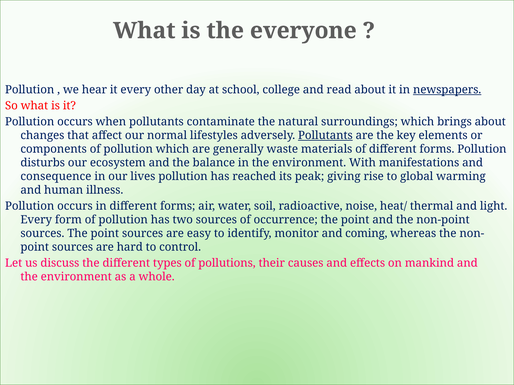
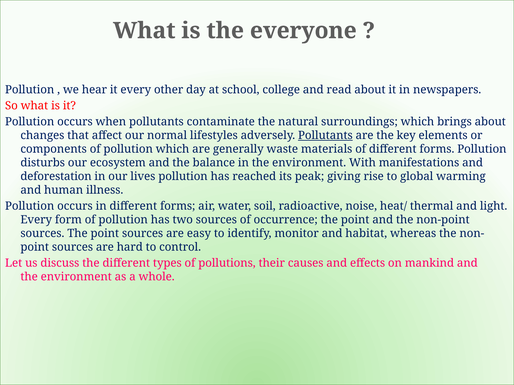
newspapers underline: present -> none (447, 90)
consequence: consequence -> deforestation (56, 177)
coming: coming -> habitat (366, 234)
